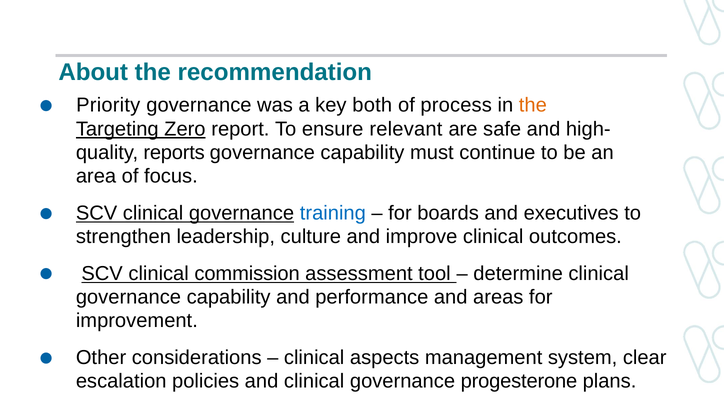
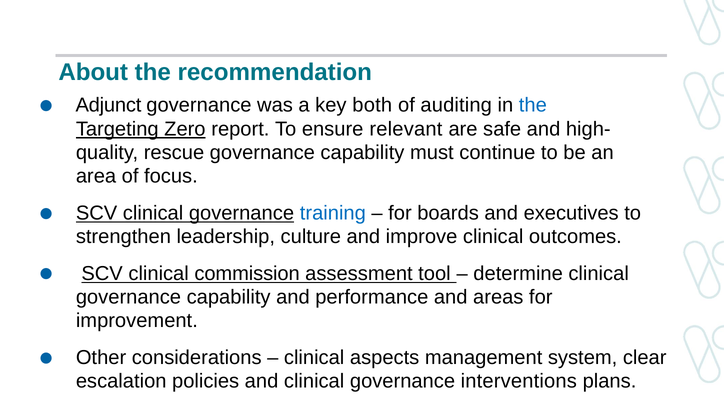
Priority: Priority -> Adjunct (108, 105)
process: process -> auditing (456, 105)
the colour: orange -> blue (533, 105)
reports: reports -> rescue (174, 152)
progesterone: progesterone -> interventions (519, 381)
